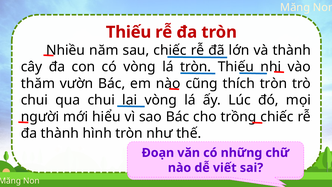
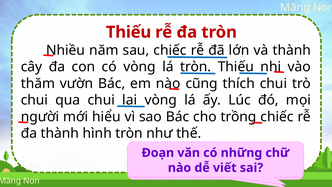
thích tròn: tròn -> chui (273, 83)
